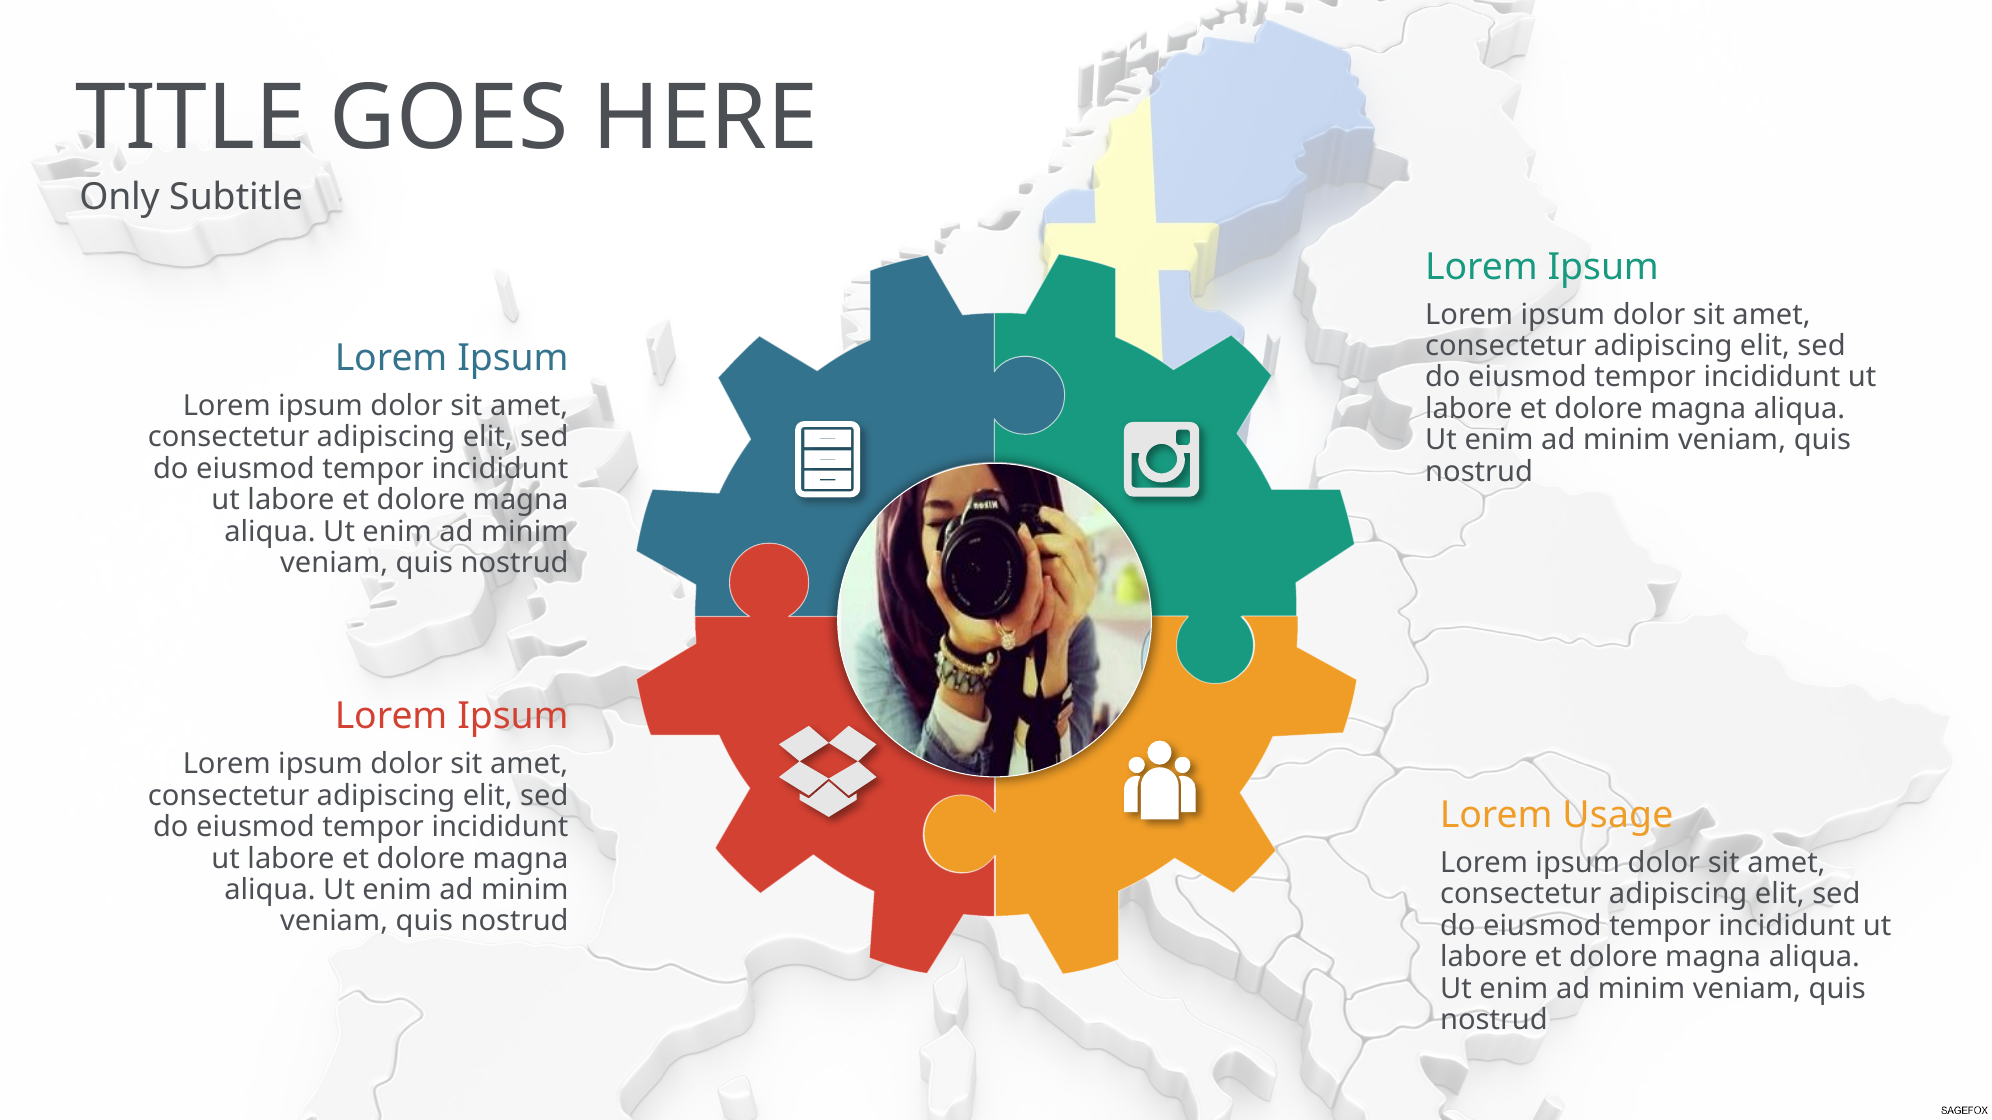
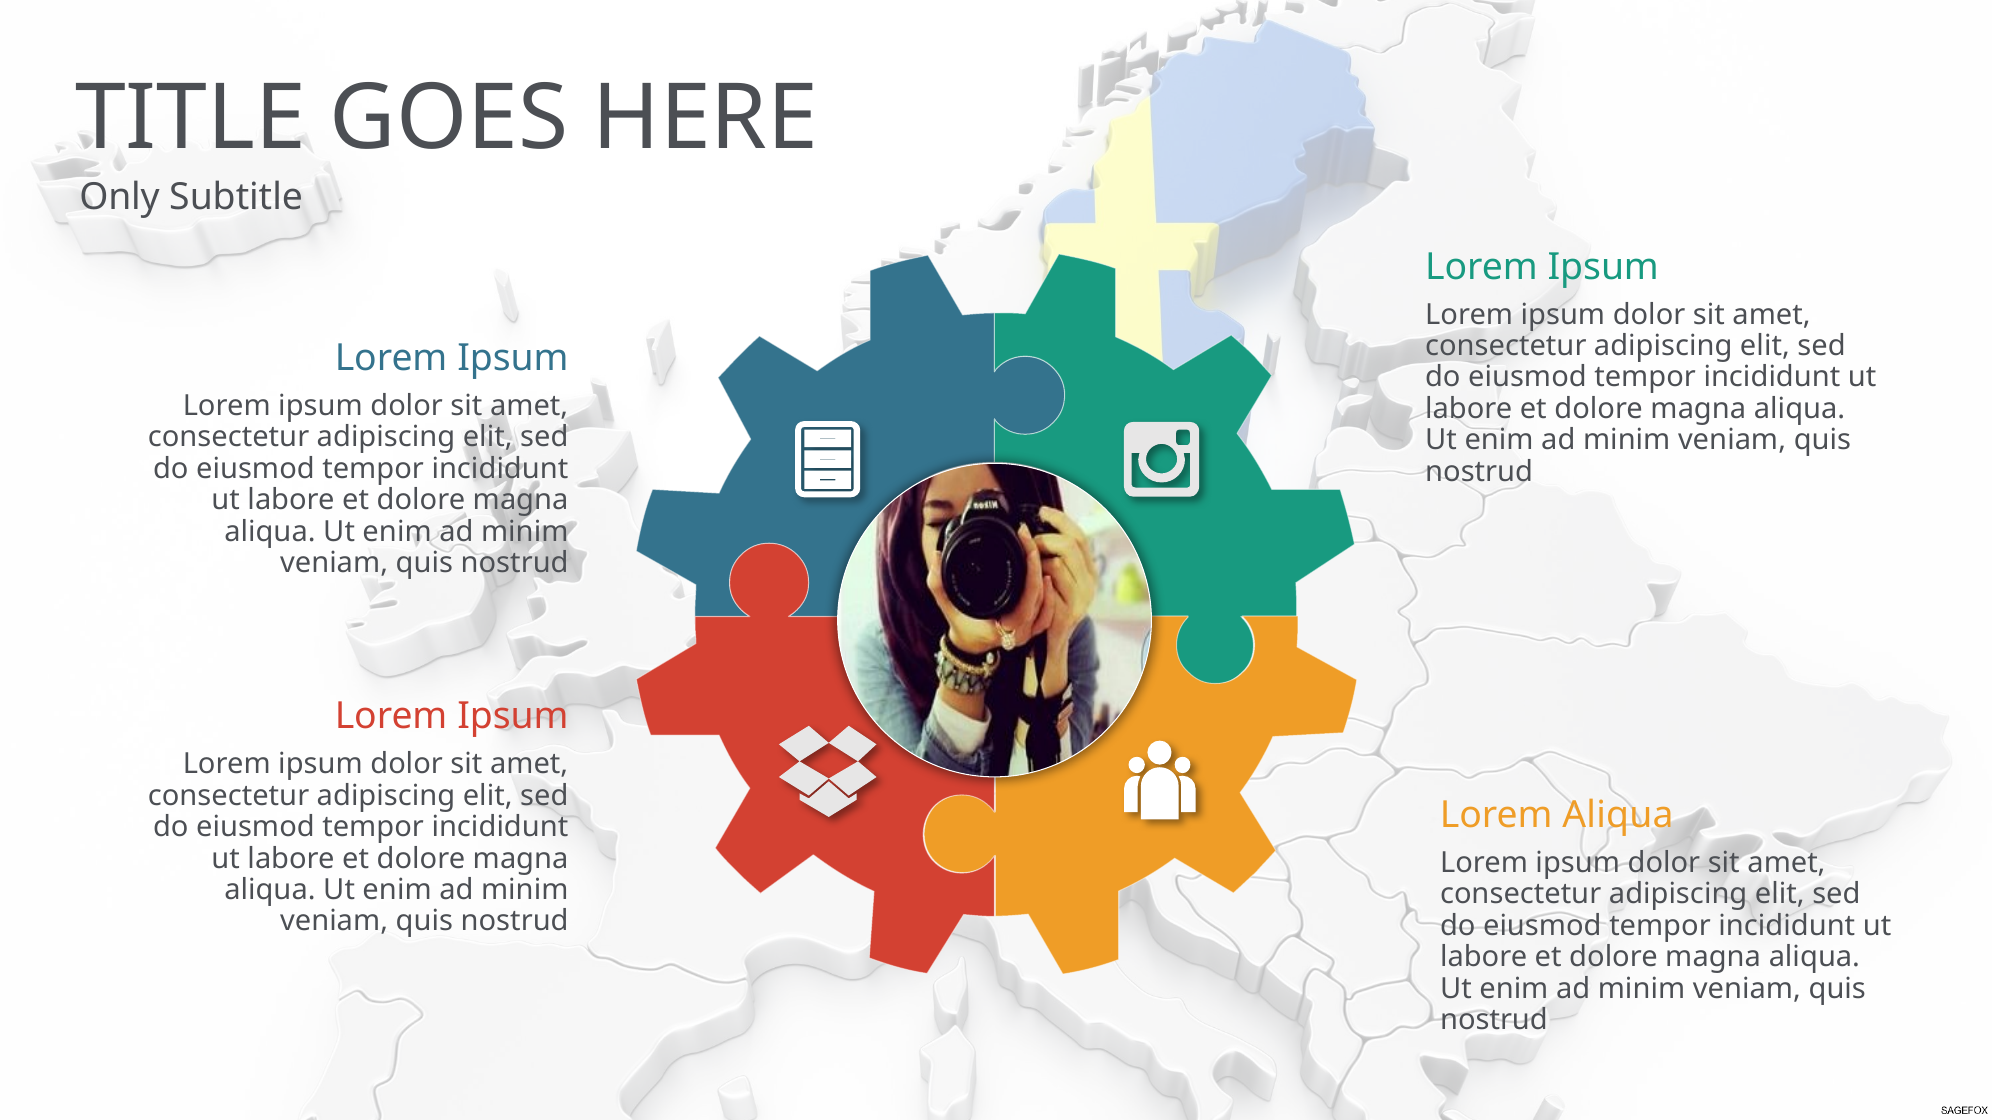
Lorem Usage: Usage -> Aliqua (1618, 815)
